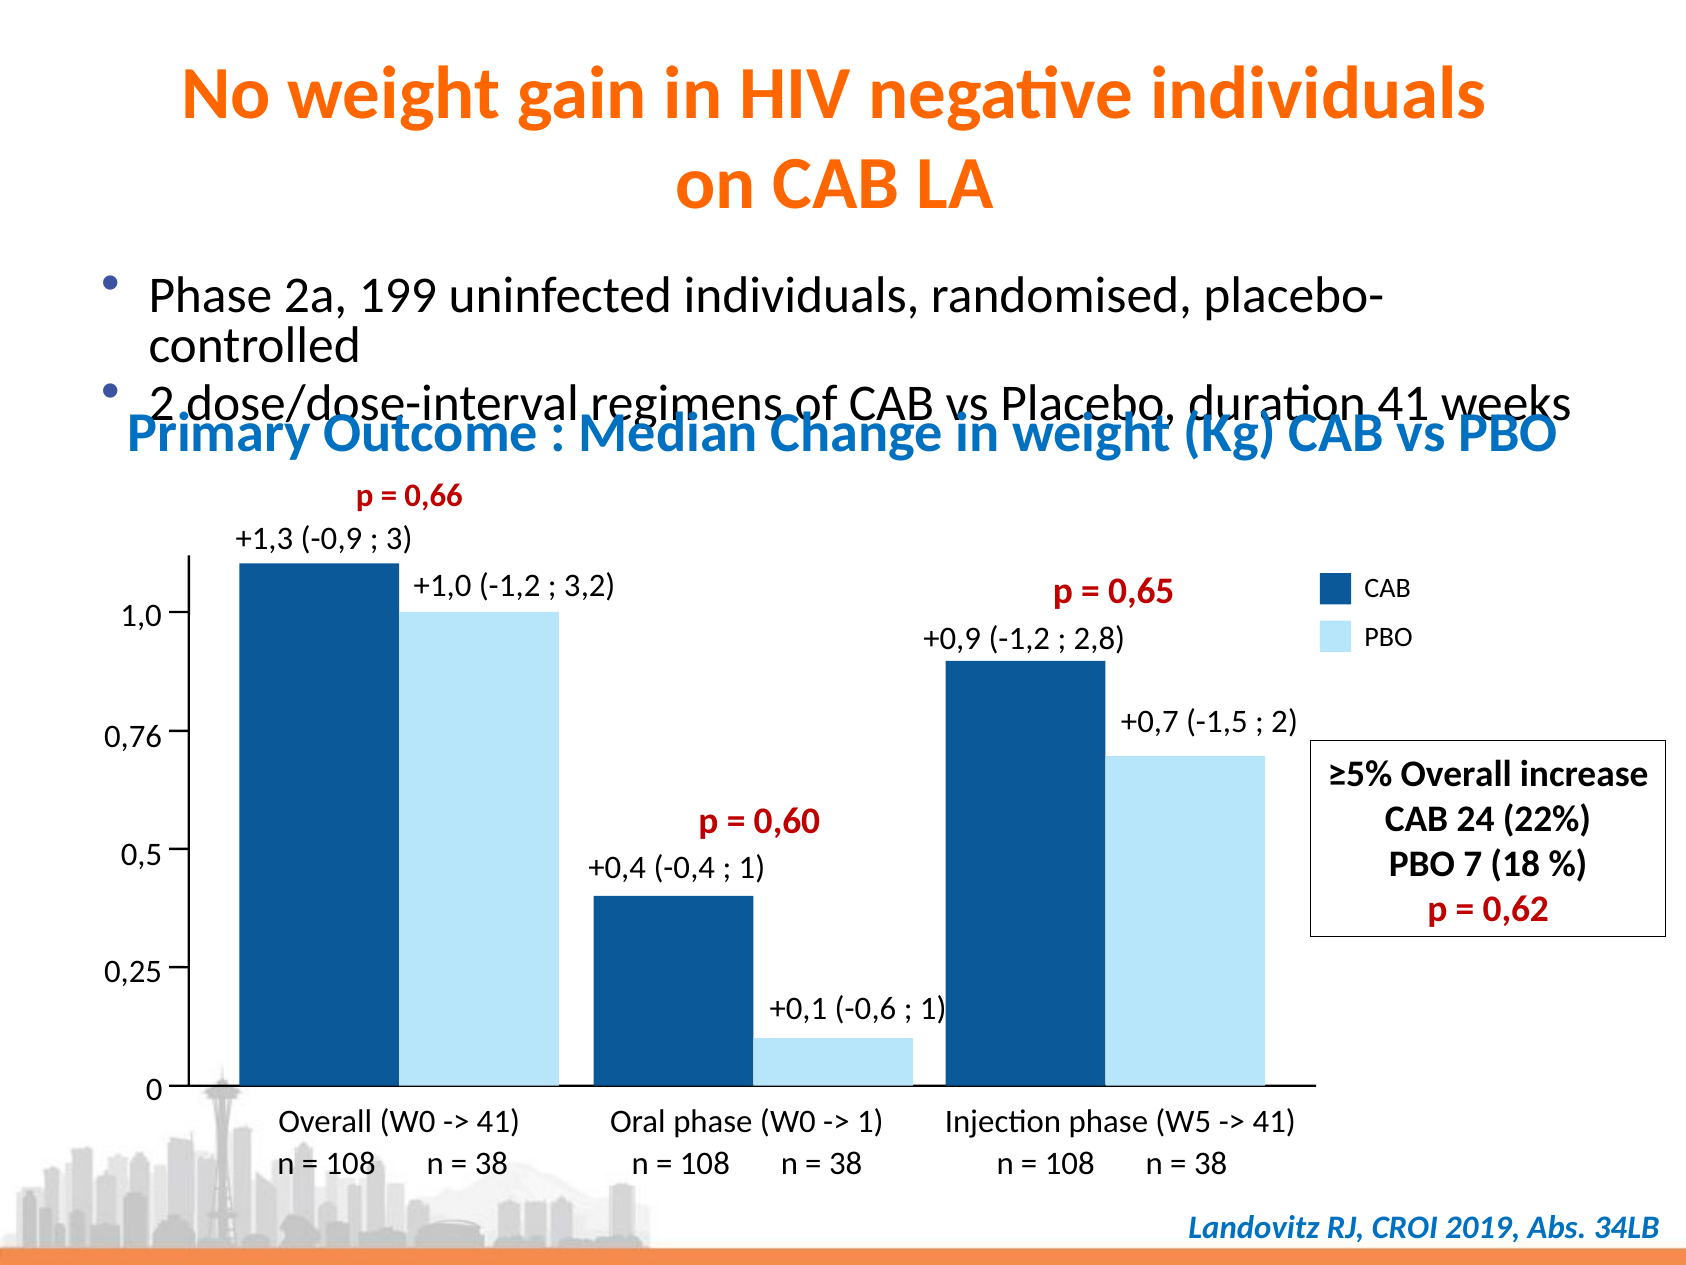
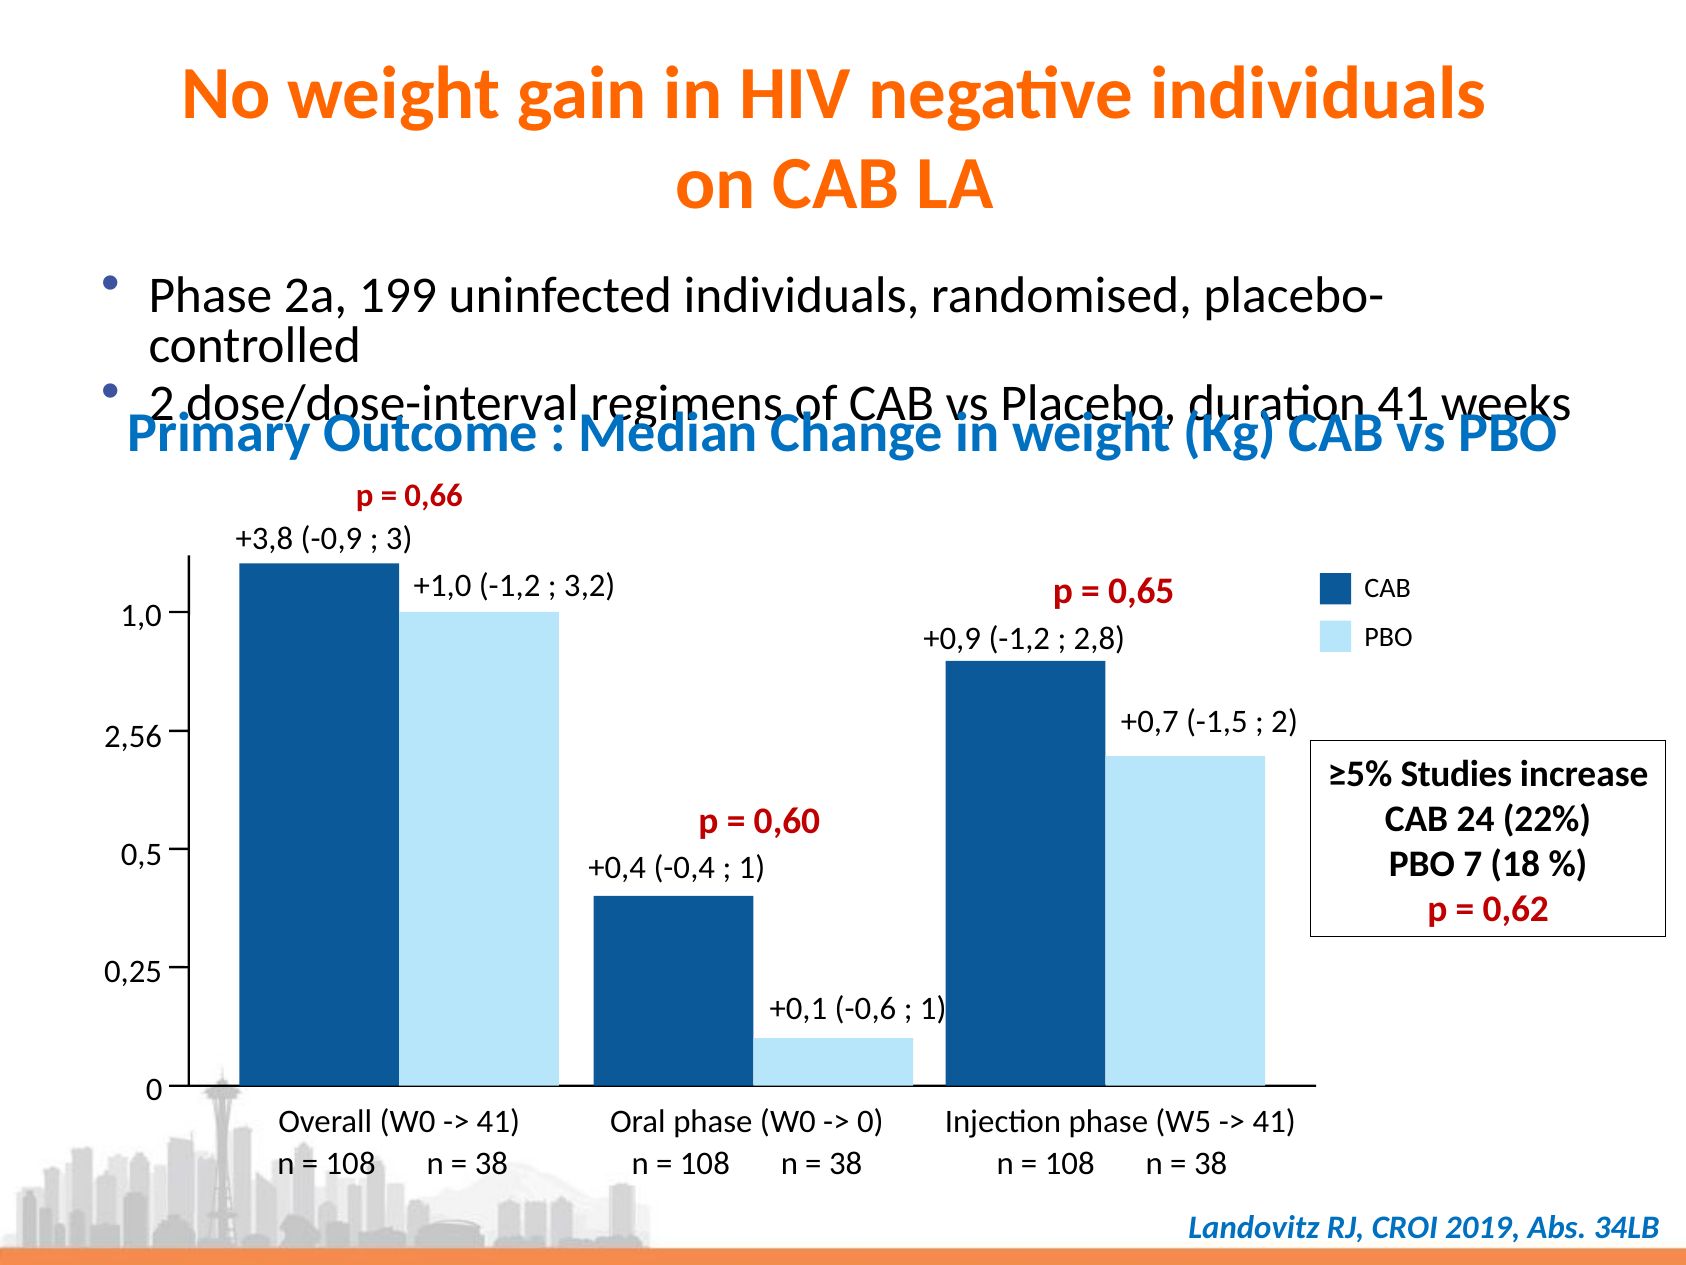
+1,3: +1,3 -> +3,8 (264, 538)
0,76: 0,76 -> 2,56 (133, 737)
≥5% Overall: Overall -> Studies (1456, 773)
1: 1 -> 0 (870, 1121)
